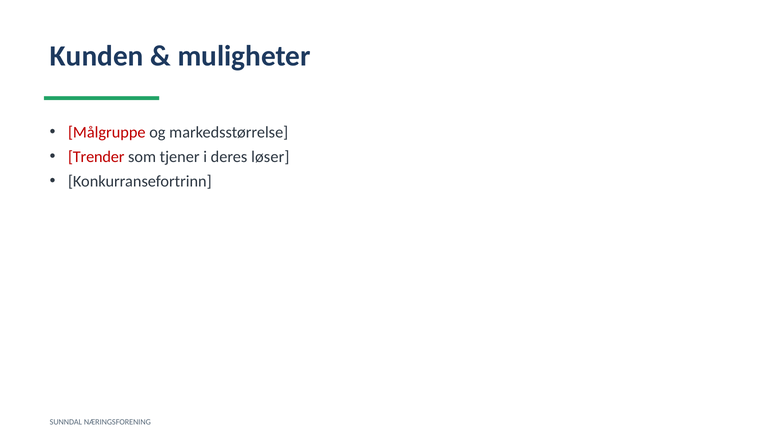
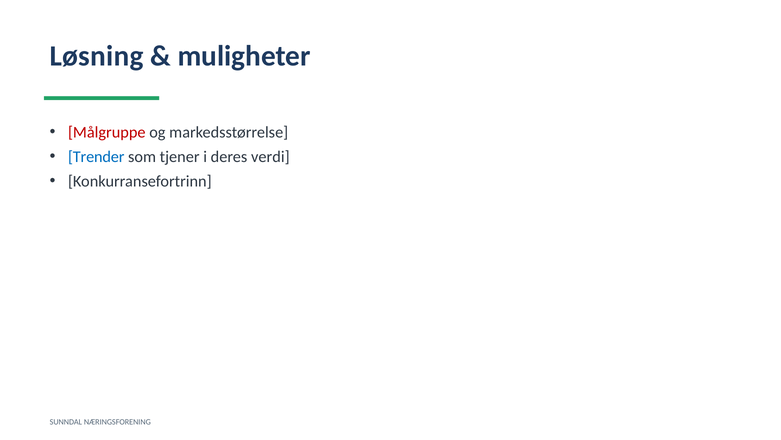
Kunden: Kunden -> Løsning (97, 56)
Trender colour: red -> blue (96, 157)
løser: løser -> verdi (270, 157)
